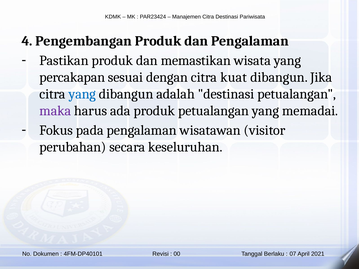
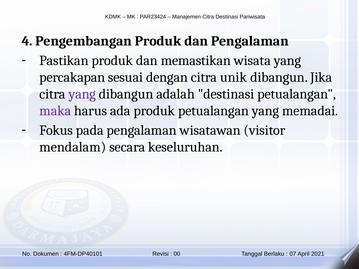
kuat: kuat -> unik (234, 77)
yang colour: blue -> purple (82, 94)
perubahan: perubahan -> mendalam (73, 147)
